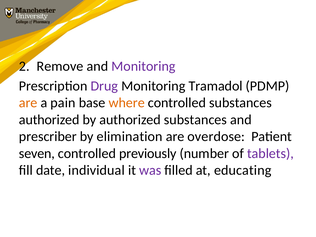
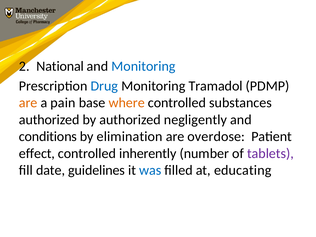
Remove: Remove -> National (60, 66)
Monitoring colour: purple -> blue (143, 66)
Drug colour: purple -> blue (104, 86)
authorized substances: substances -> negligently (195, 120)
prescriber: prescriber -> conditions (48, 137)
seven: seven -> effect (37, 153)
previously: previously -> inherently (148, 153)
individual: individual -> guidelines (97, 170)
was colour: purple -> blue (150, 170)
